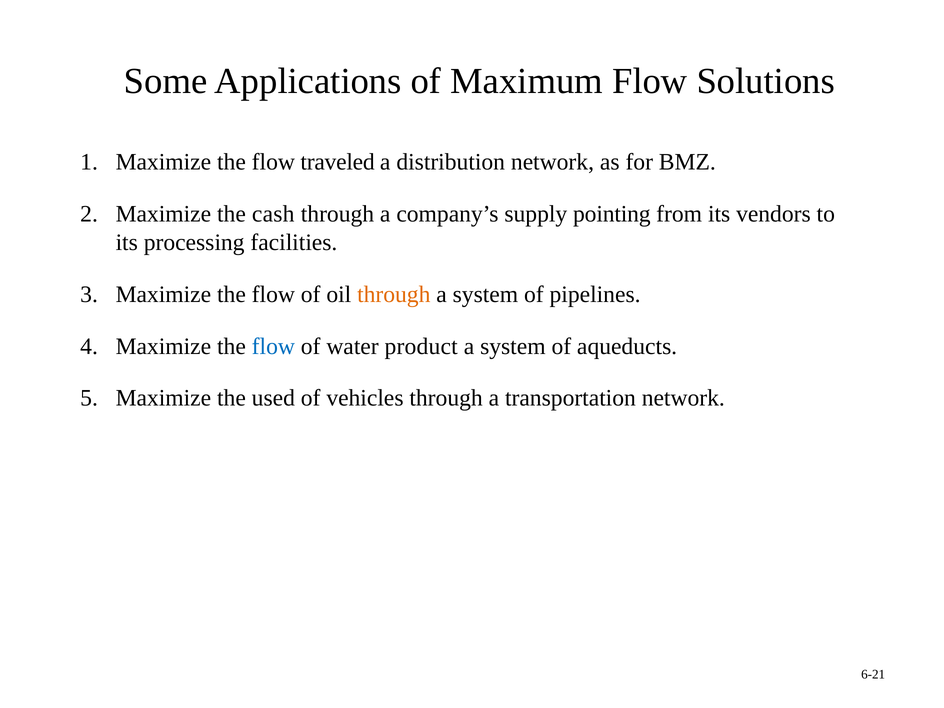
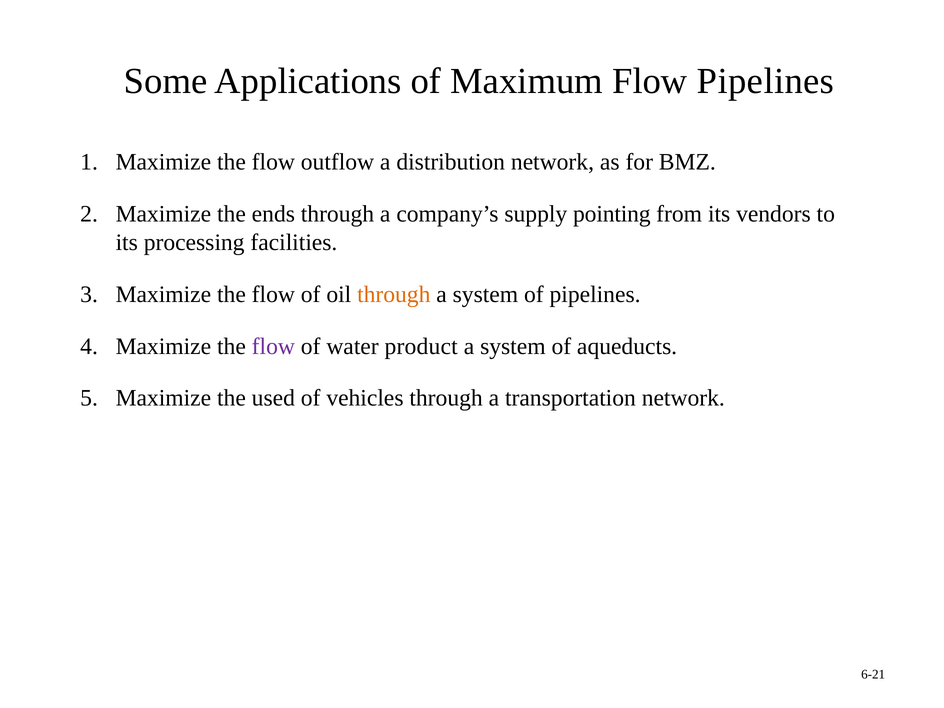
Flow Solutions: Solutions -> Pipelines (766, 81)
traveled: traveled -> outflow (337, 162)
cash: cash -> ends (273, 214)
flow colour: blue -> purple (273, 346)
